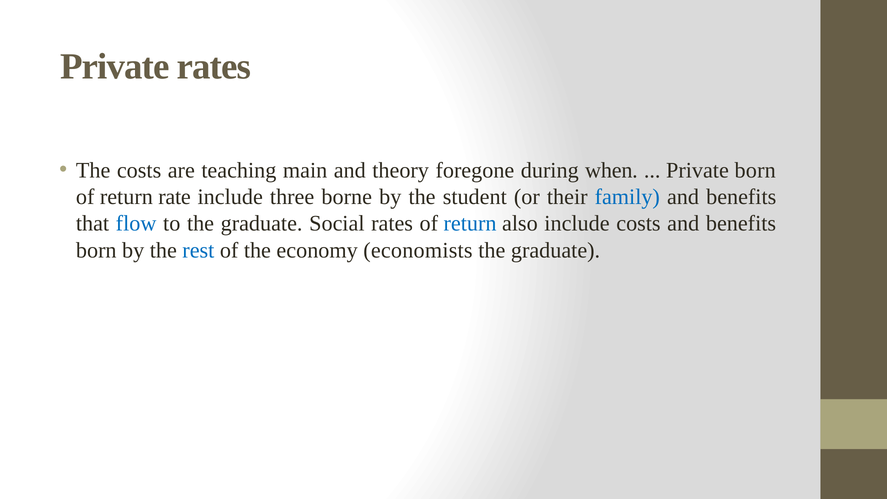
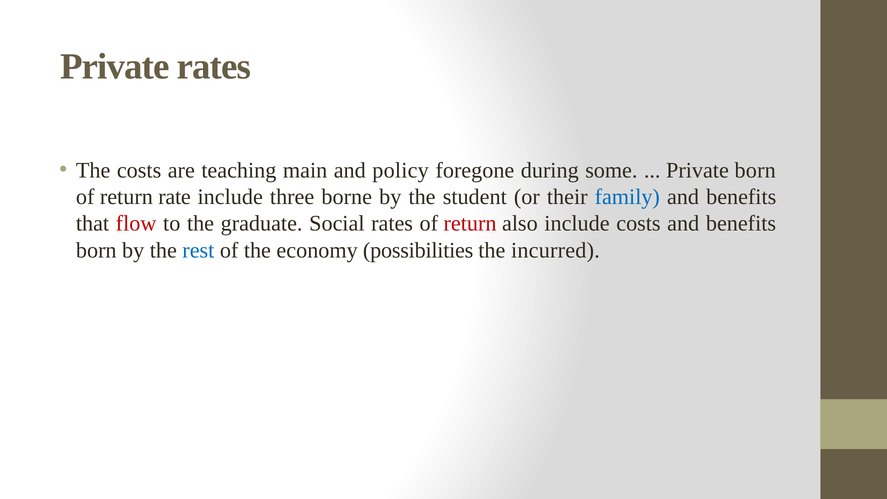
theory: theory -> policy (401, 170)
when: when -> some (611, 170)
flow colour: blue -> red (136, 224)
return colour: blue -> red (470, 224)
economists: economists -> possibilities (418, 250)
graduate: graduate -> incurred (555, 250)
